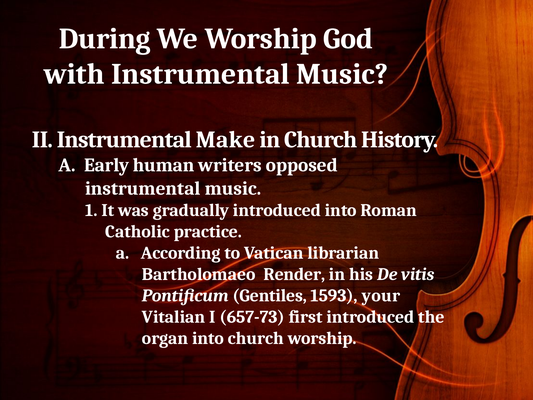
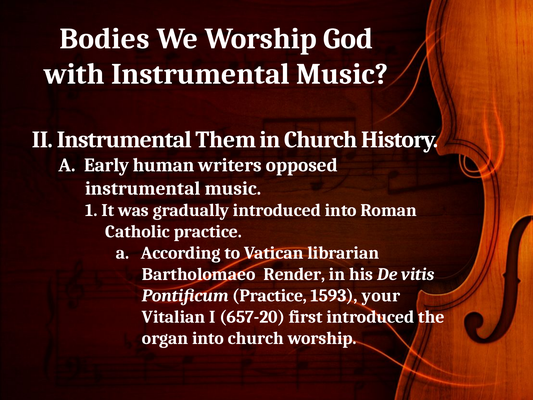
During: During -> Bodies (104, 39)
Make: Make -> Them (226, 140)
Pontificum Gentiles: Gentiles -> Practice (270, 296)
657-73: 657-73 -> 657-20 (252, 317)
